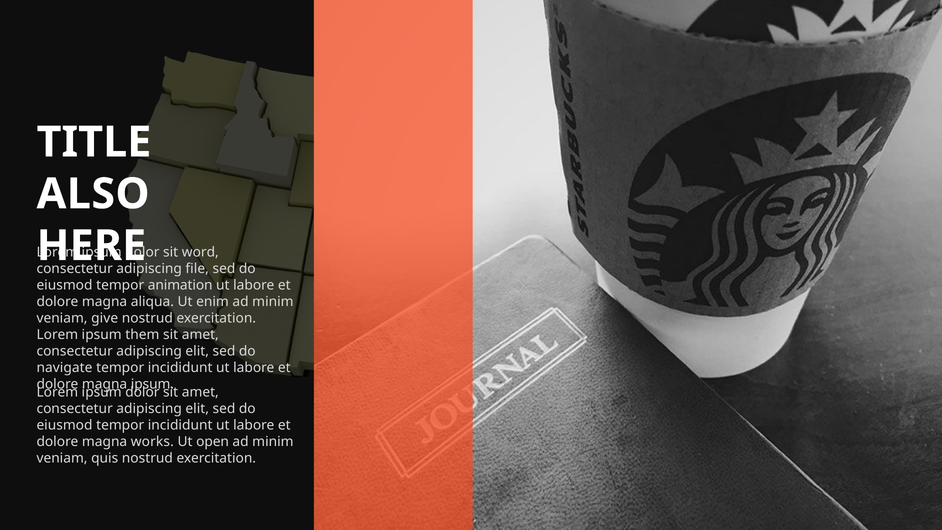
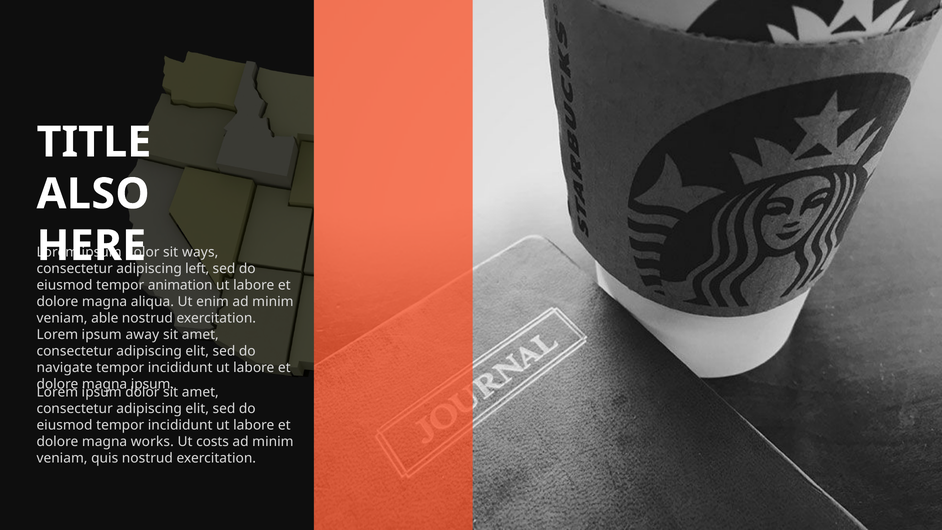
word: word -> ways (200, 252)
file: file -> left (197, 268)
give: give -> able (105, 318)
them: them -> away (142, 334)
open: open -> costs (213, 442)
